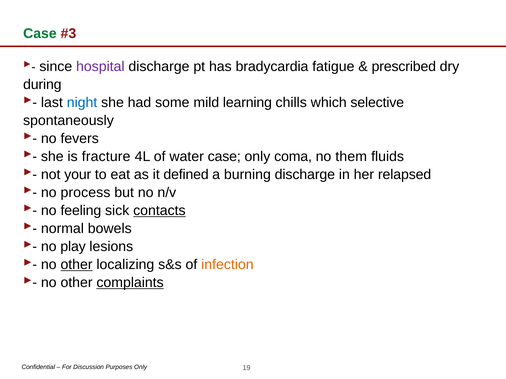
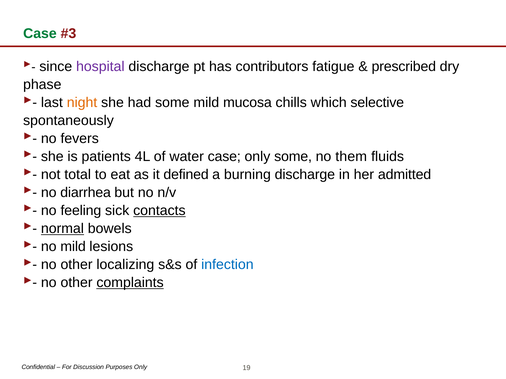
bradycardia: bradycardia -> contributors (272, 66)
during: during -> phase (42, 85)
night colour: blue -> orange (82, 103)
learning: learning -> mucosa (247, 103)
fracture: fracture -> patients (106, 157)
only coma: coma -> some (293, 157)
your: your -> total (78, 175)
relapsed: relapsed -> admitted (405, 175)
process: process -> diarrhea (86, 193)
normal underline: none -> present (62, 229)
no play: play -> mild (73, 247)
other underline: present -> none (77, 265)
infection colour: orange -> blue (227, 265)
